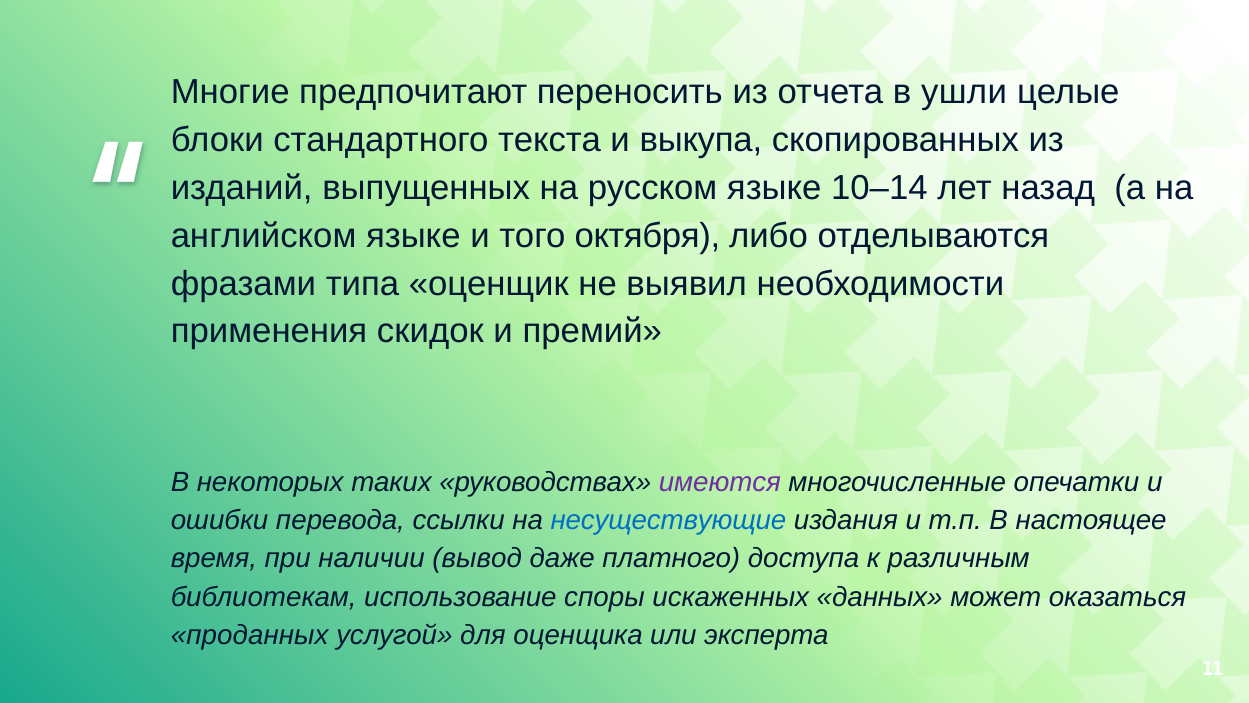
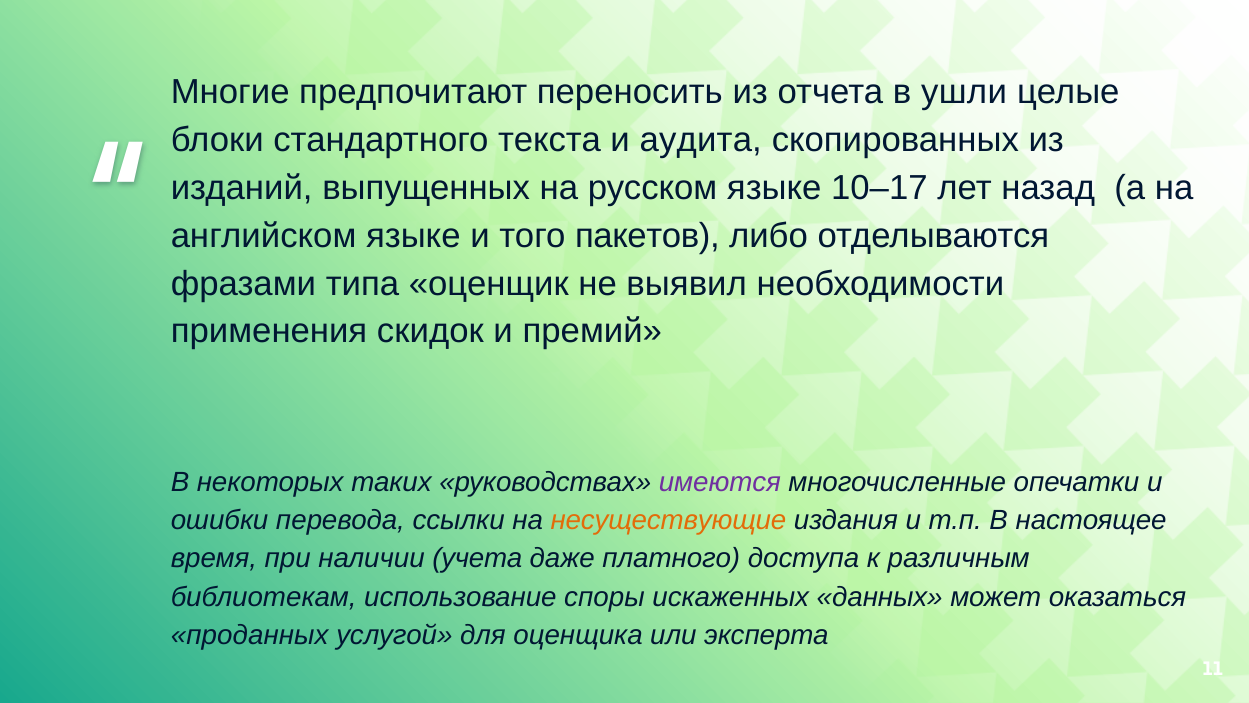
выкупа: выкупа -> аудита (701, 140)
10–14: 10–14 -> 10–17 (879, 188)
октября: октября -> пакетов (647, 236)
несуществующие colour: blue -> orange (668, 520)
вывод: вывод -> учета (477, 558)
